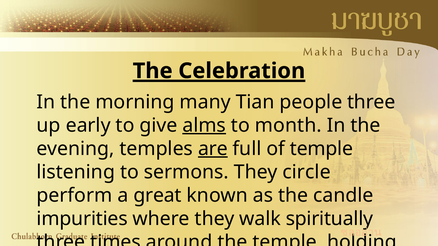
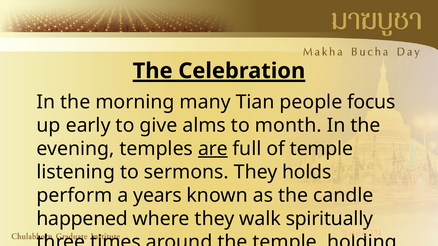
people three: three -> focus (371, 102)
alms underline: present -> none (204, 126)
circle: circle -> holds (307, 172)
great: great -> years (158, 196)
impurities: impurities -> happened (82, 219)
